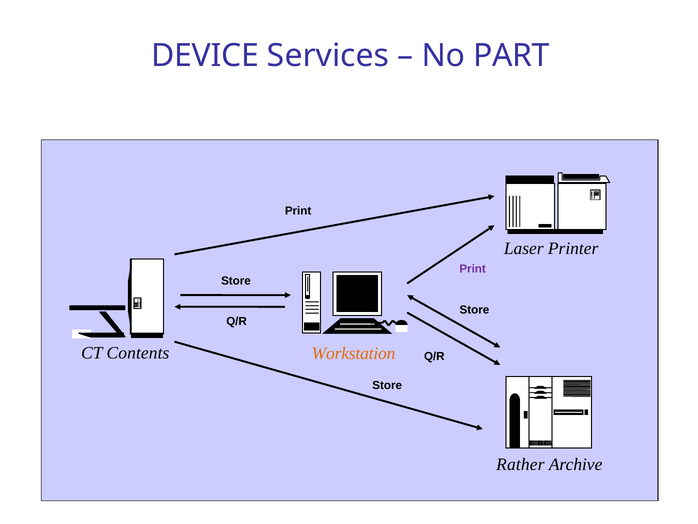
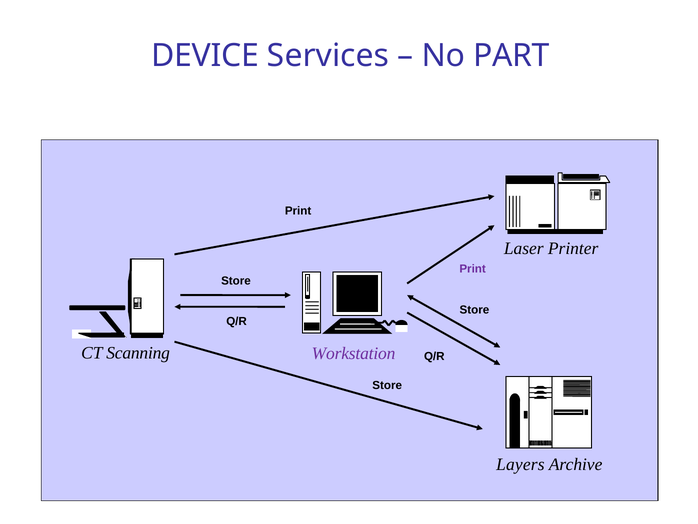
Contents: Contents -> Scanning (138, 352)
Workstation colour: orange -> purple (354, 353)
Rather: Rather -> Layers (520, 464)
